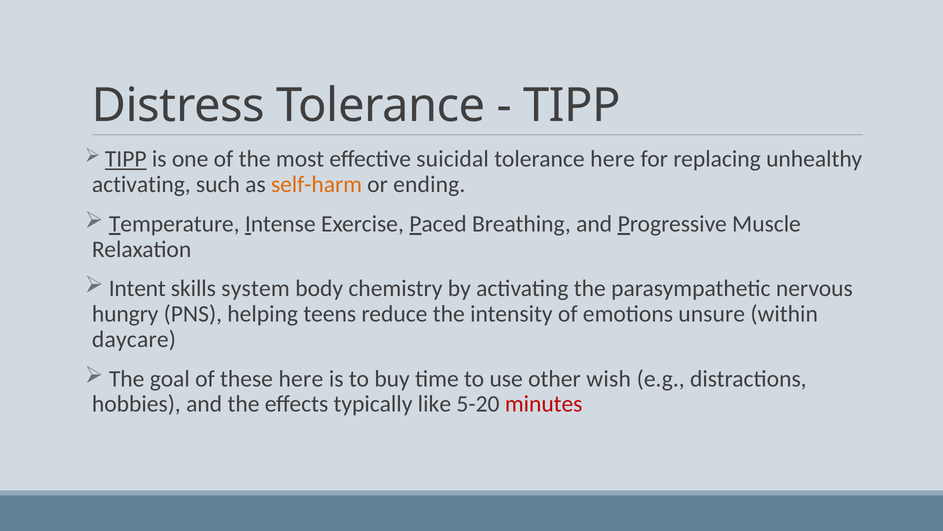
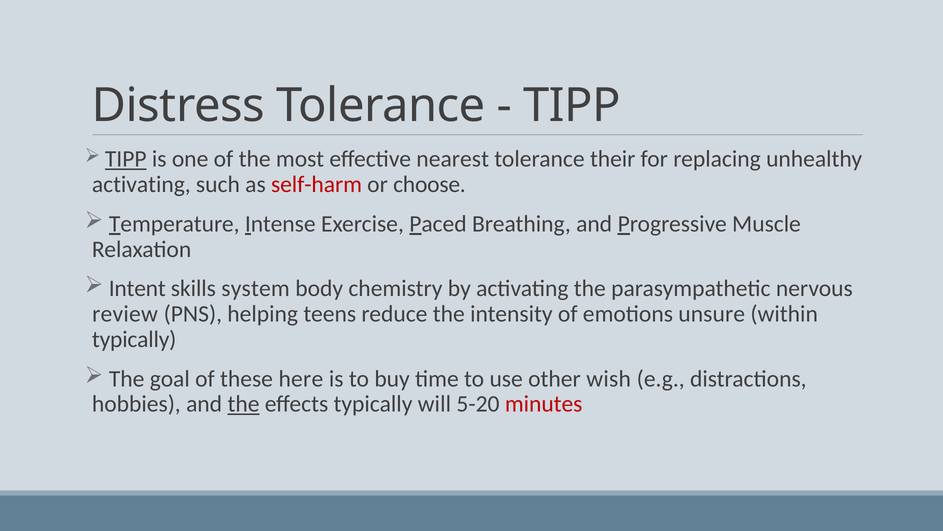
suicidal: suicidal -> nearest (453, 159)
tolerance here: here -> their (613, 159)
self-harm colour: orange -> red (317, 184)
ending: ending -> choose (429, 184)
hungry: hungry -> review (125, 314)
daycare: daycare -> typically (134, 339)
the underline: none -> present (243, 404)
like: like -> will (434, 404)
